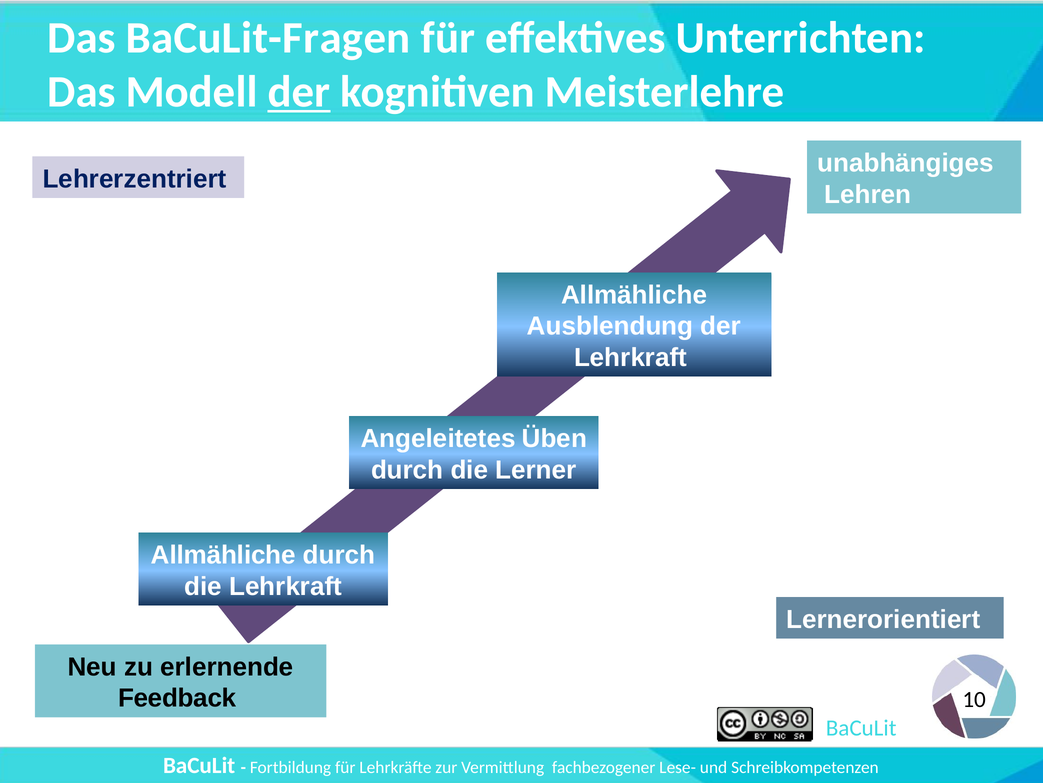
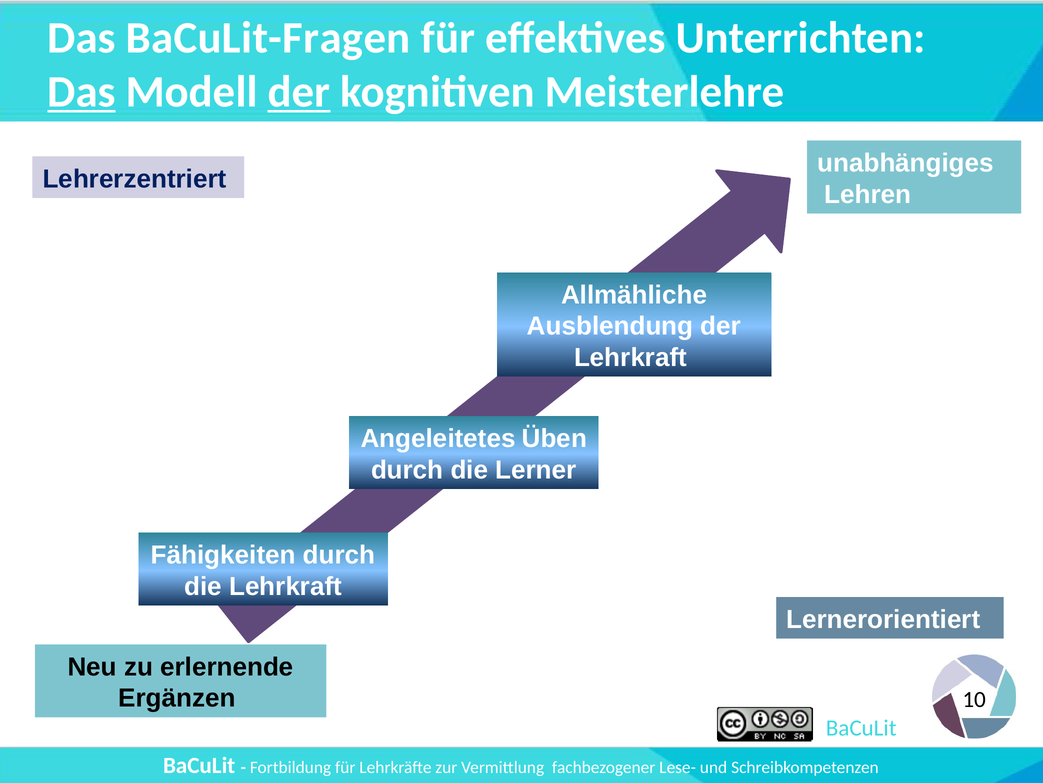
Das underline: none -> present (81, 92)
Allmähliche: Allmähliche -> Fähigkeiten (223, 555)
Feedback: Feedback -> Ergänzen (177, 698)
